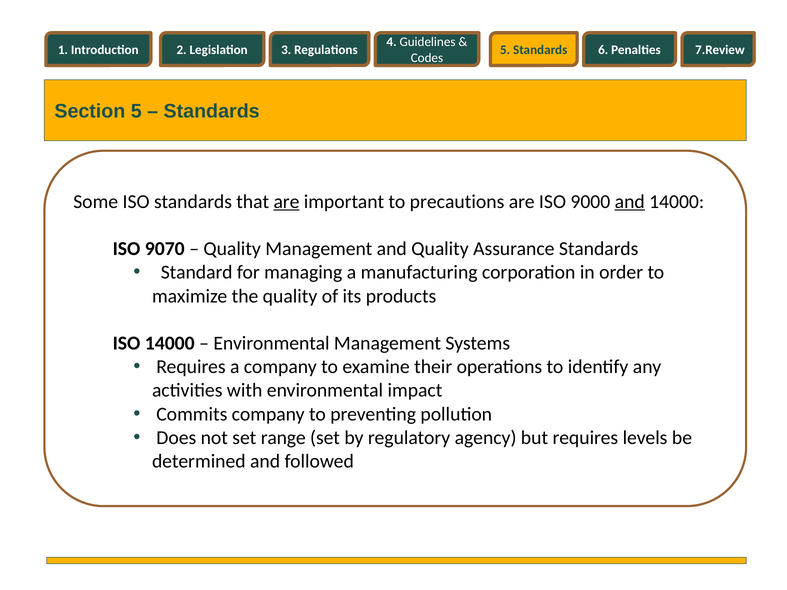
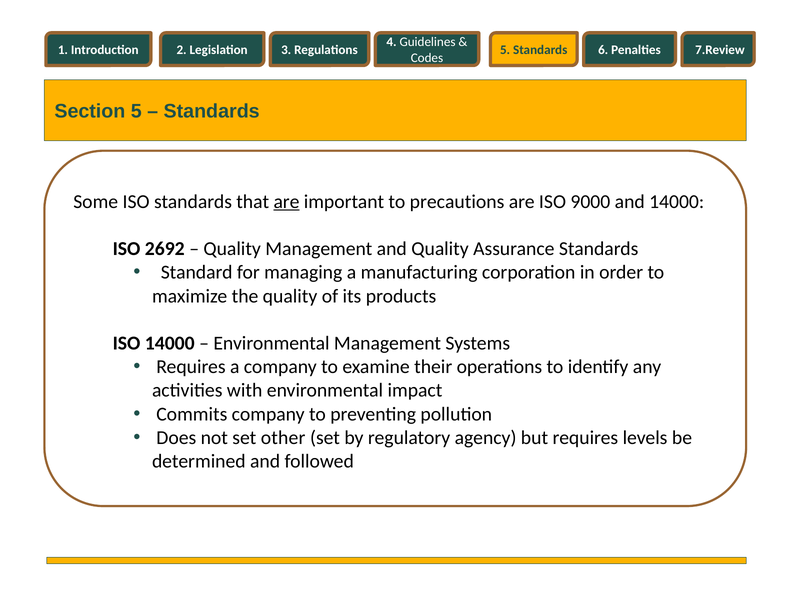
and underline: present -> none (630, 202)
9070: 9070 -> 2692 (165, 249)
range: range -> other (283, 438)
